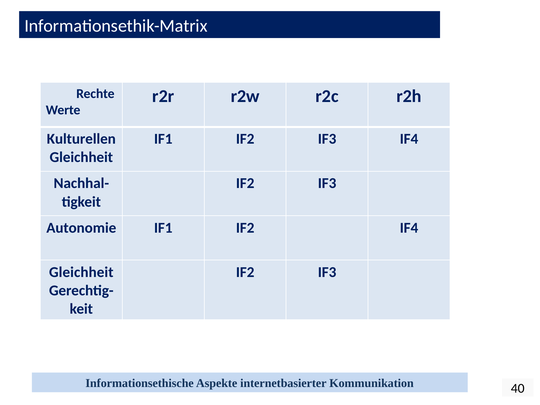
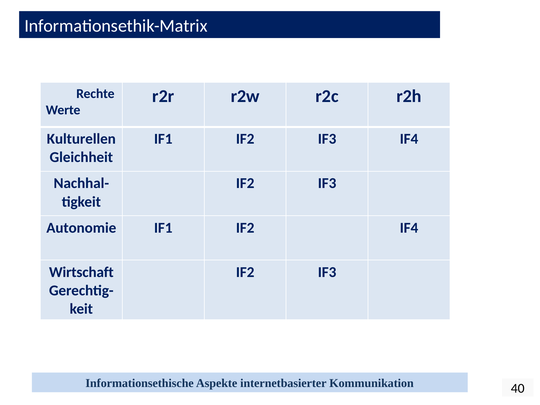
Gleichheit: Gleichheit -> Wirtschaft (81, 272)
